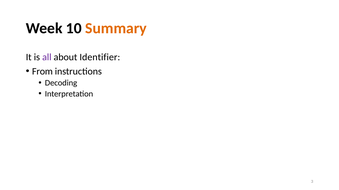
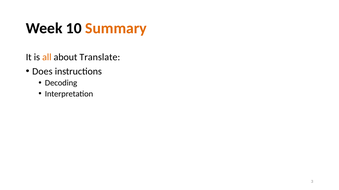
all colour: purple -> orange (47, 57)
Identifier: Identifier -> Translate (100, 57)
From: From -> Does (42, 72)
